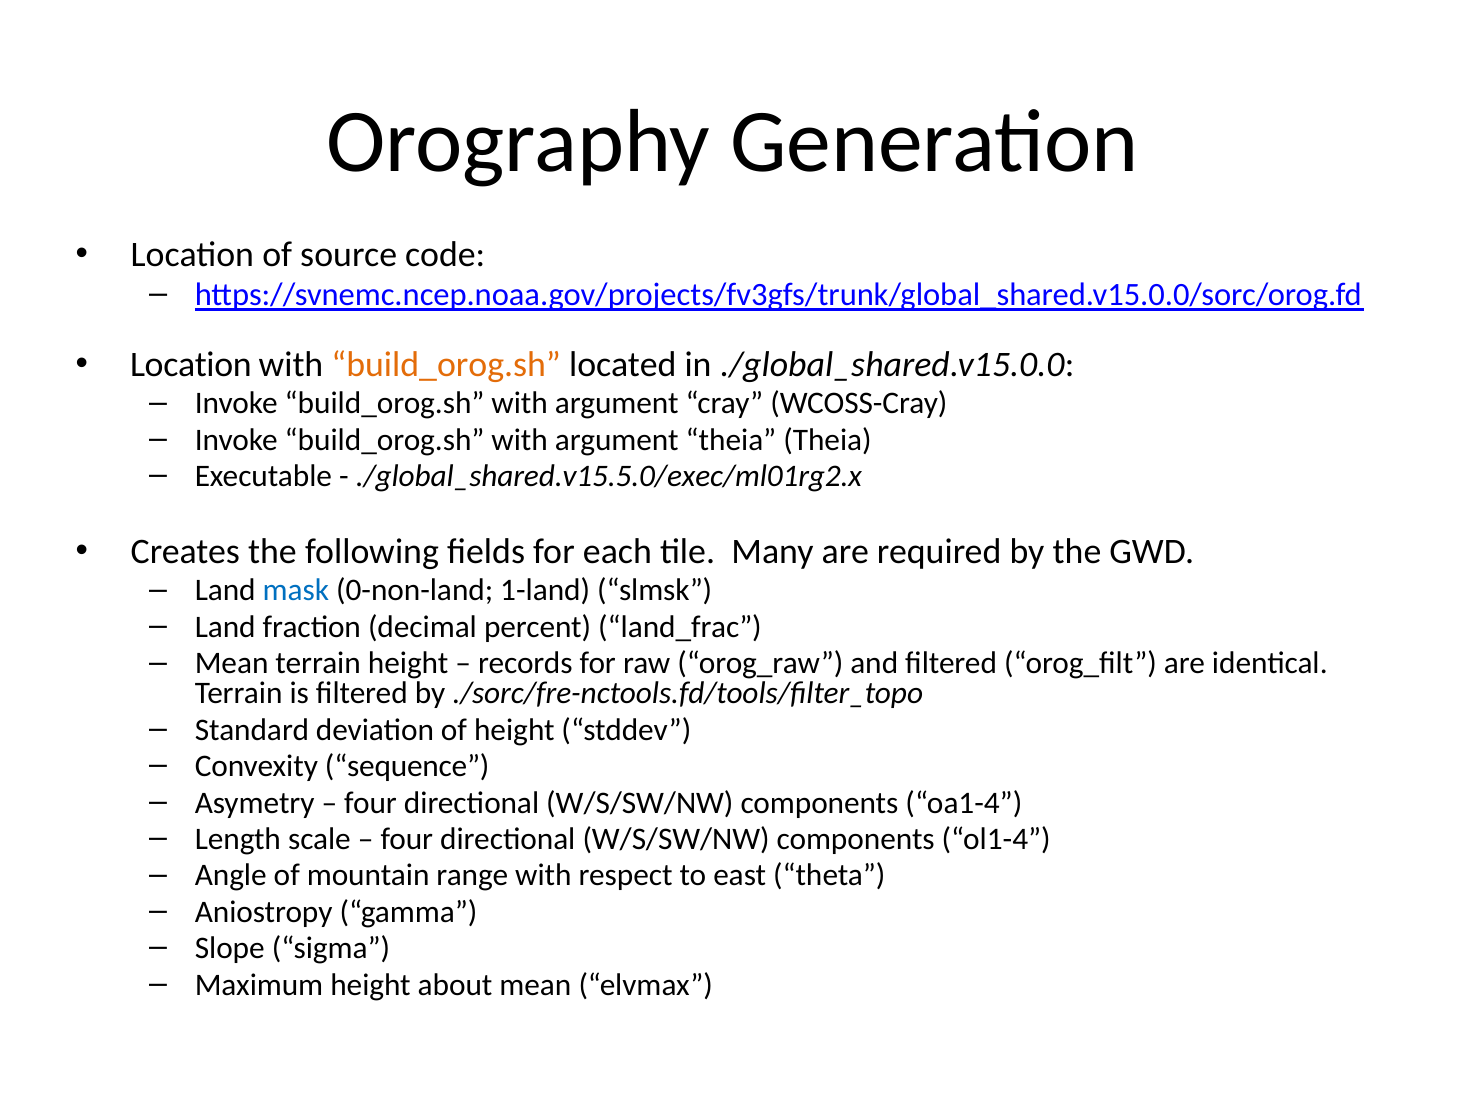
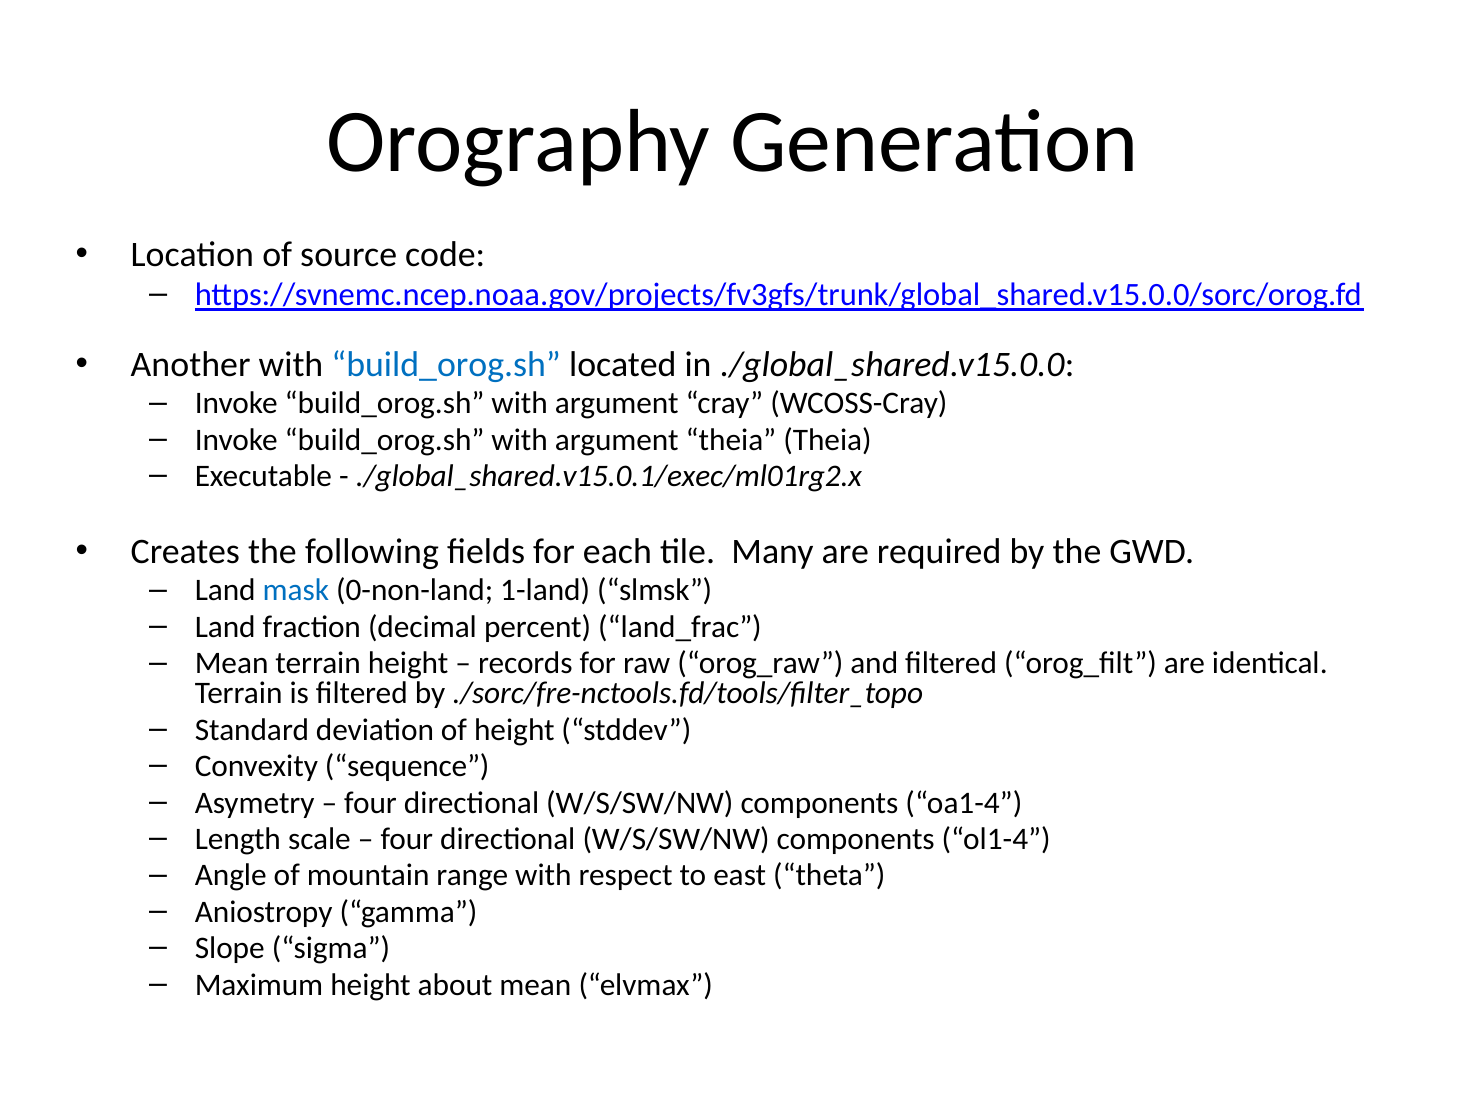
Location: Location -> Another (191, 365)
build_orog.sh colour: orange -> blue (446, 365)
./global_shared.v15.5.0/exec/ml01rg2.x: ./global_shared.v15.5.0/exec/ml01rg2.x -> ./global_shared.v15.0.1/exec/ml01rg2.x (609, 476)
